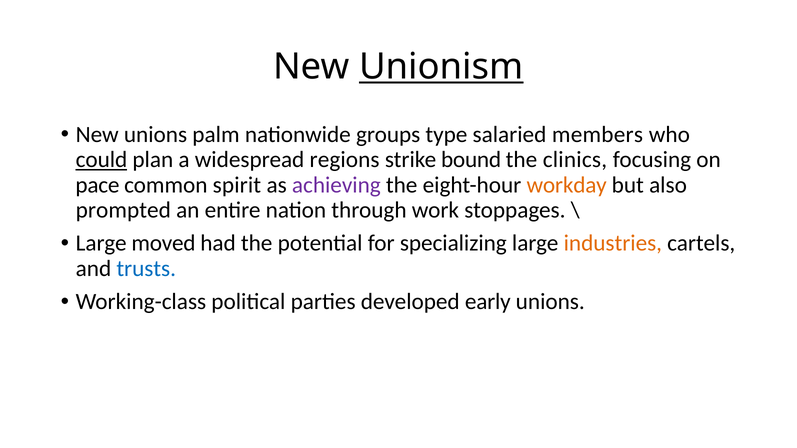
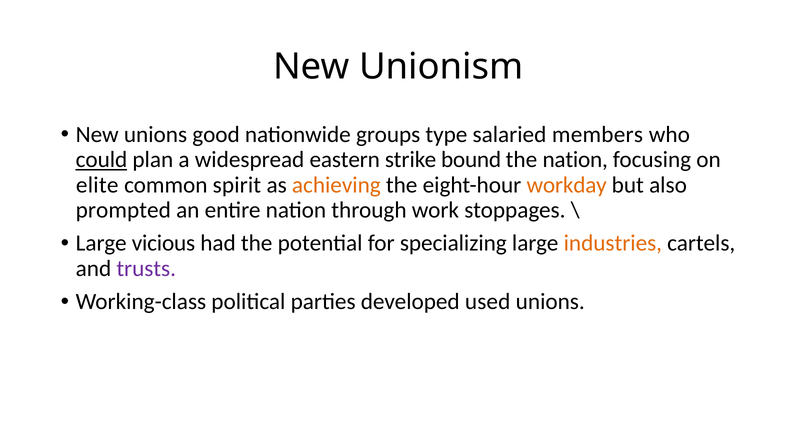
Unionism underline: present -> none (441, 67)
palm: palm -> good (216, 135)
regions: regions -> eastern (345, 160)
the clinics: clinics -> nation (575, 160)
pace: pace -> elite (97, 185)
achieving colour: purple -> orange (336, 185)
moved: moved -> vicious (163, 243)
trusts colour: blue -> purple (146, 269)
early: early -> used (488, 302)
